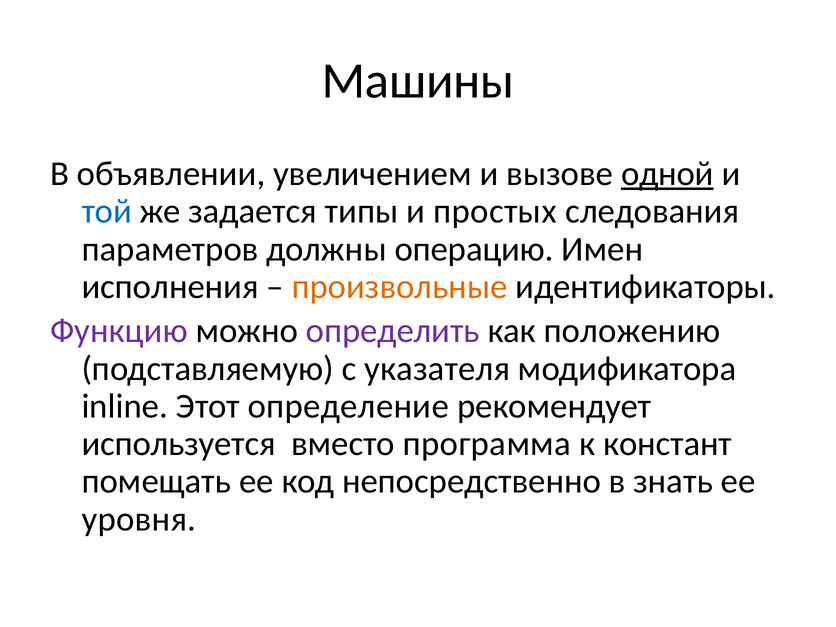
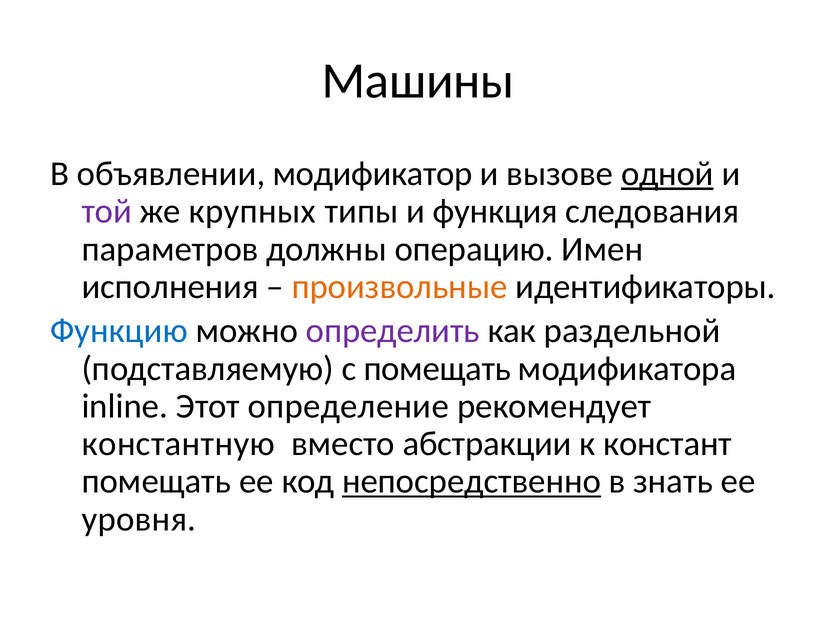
увеличением: увеличением -> модификатор (373, 174)
той colour: blue -> purple (107, 211)
задается: задается -> крупных (252, 211)
простых: простых -> функция (495, 211)
Функцию colour: purple -> blue (119, 331)
положению: положению -> раздельной (632, 331)
с указателя: указателя -> помещать (437, 369)
используется: используется -> константную (178, 444)
программа: программа -> абстракции (487, 444)
непосредственно underline: none -> present (472, 481)
